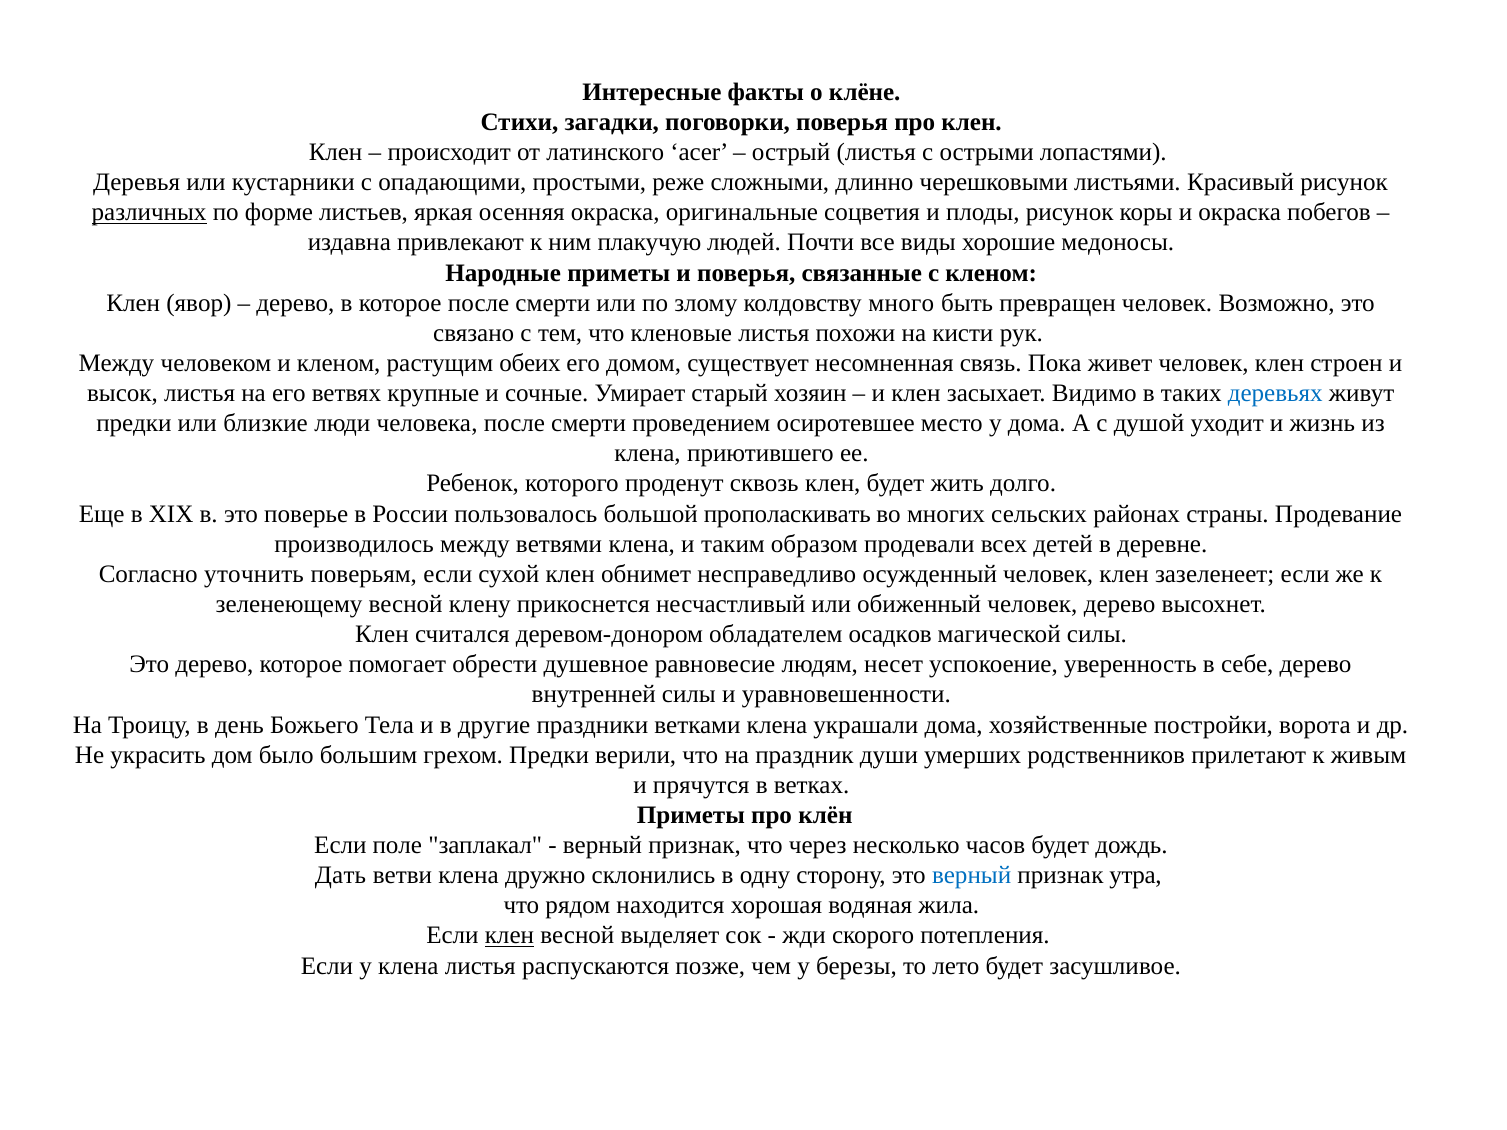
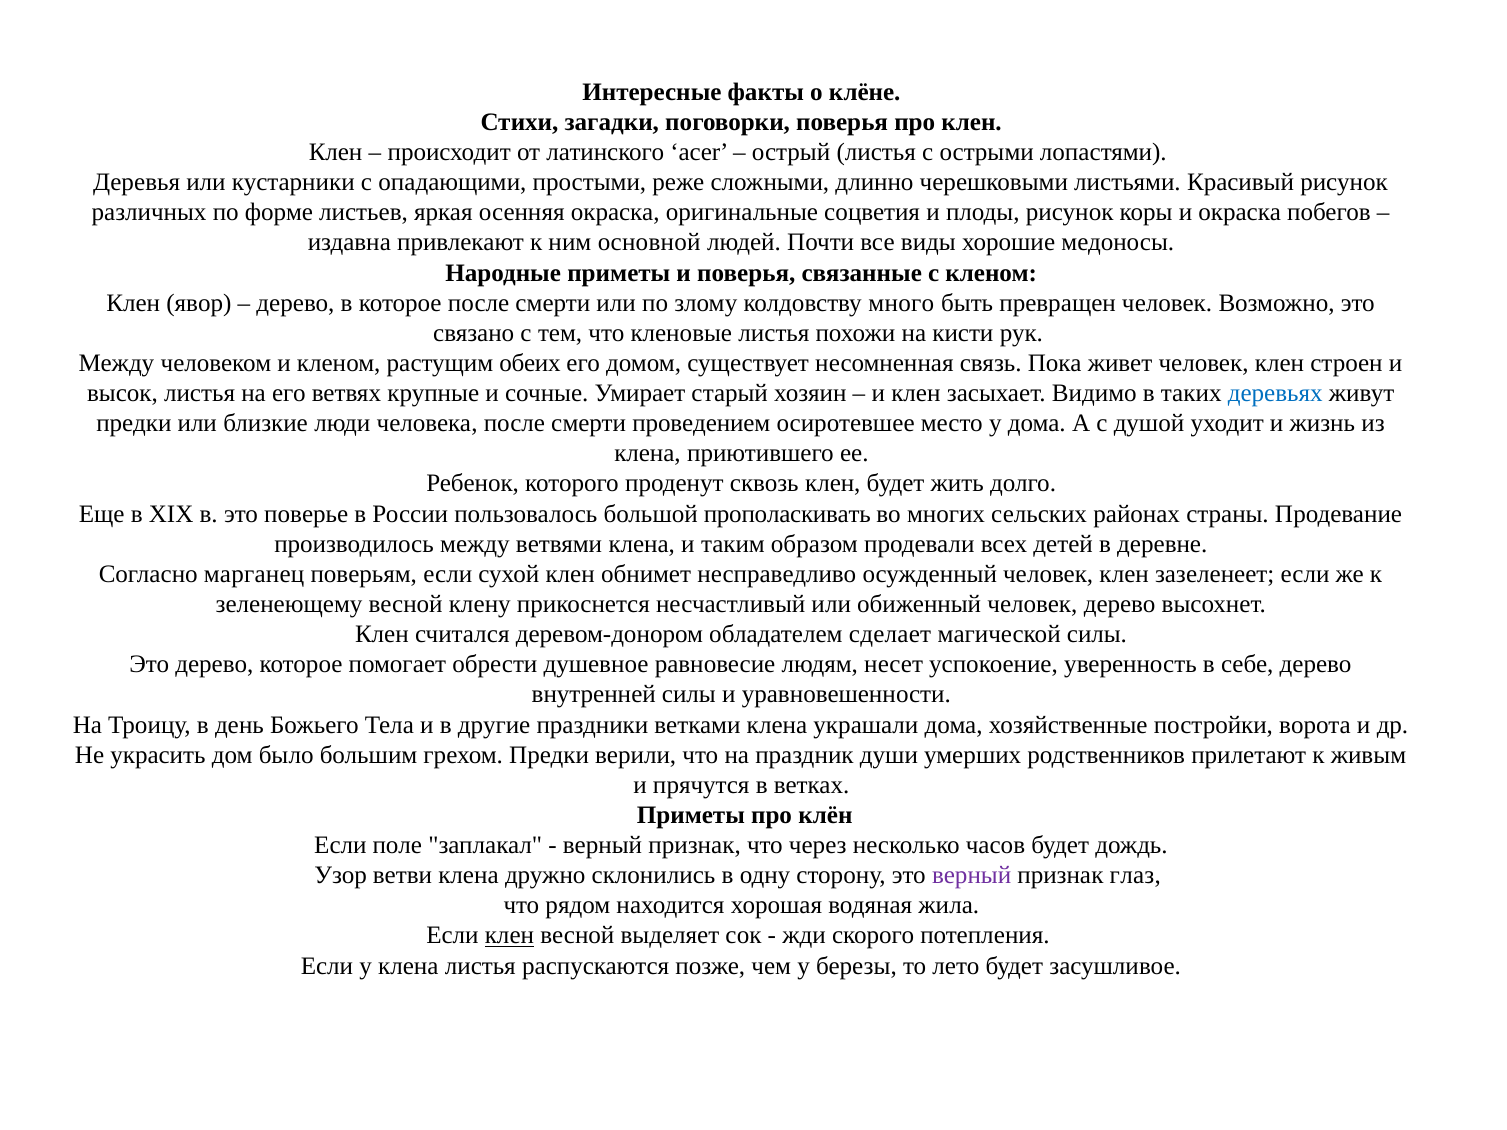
различных underline: present -> none (149, 213)
плакучую: плакучую -> основной (649, 243)
уточнить: уточнить -> марганец (254, 574)
осадков: осадков -> сделает (890, 635)
Дать: Дать -> Узор (341, 876)
верный colour: blue -> purple (972, 876)
утра: утра -> глаз (1135, 876)
